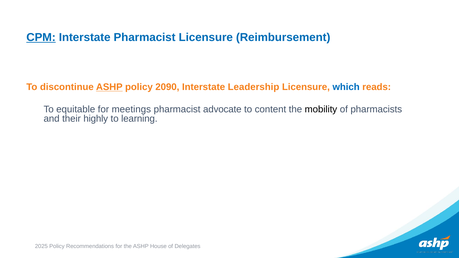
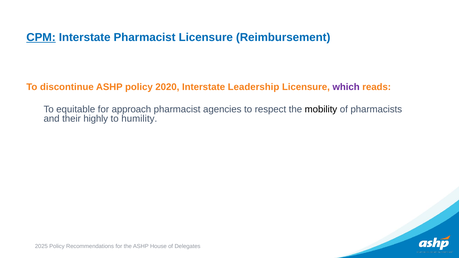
ASHP underline: present -> none (109, 87)
2090: 2090 -> 2020 (167, 87)
which colour: blue -> purple (346, 87)
meetings: meetings -> approach (131, 110)
advocate: advocate -> agencies (222, 110)
content: content -> respect (270, 110)
learning: learning -> humility (139, 119)
